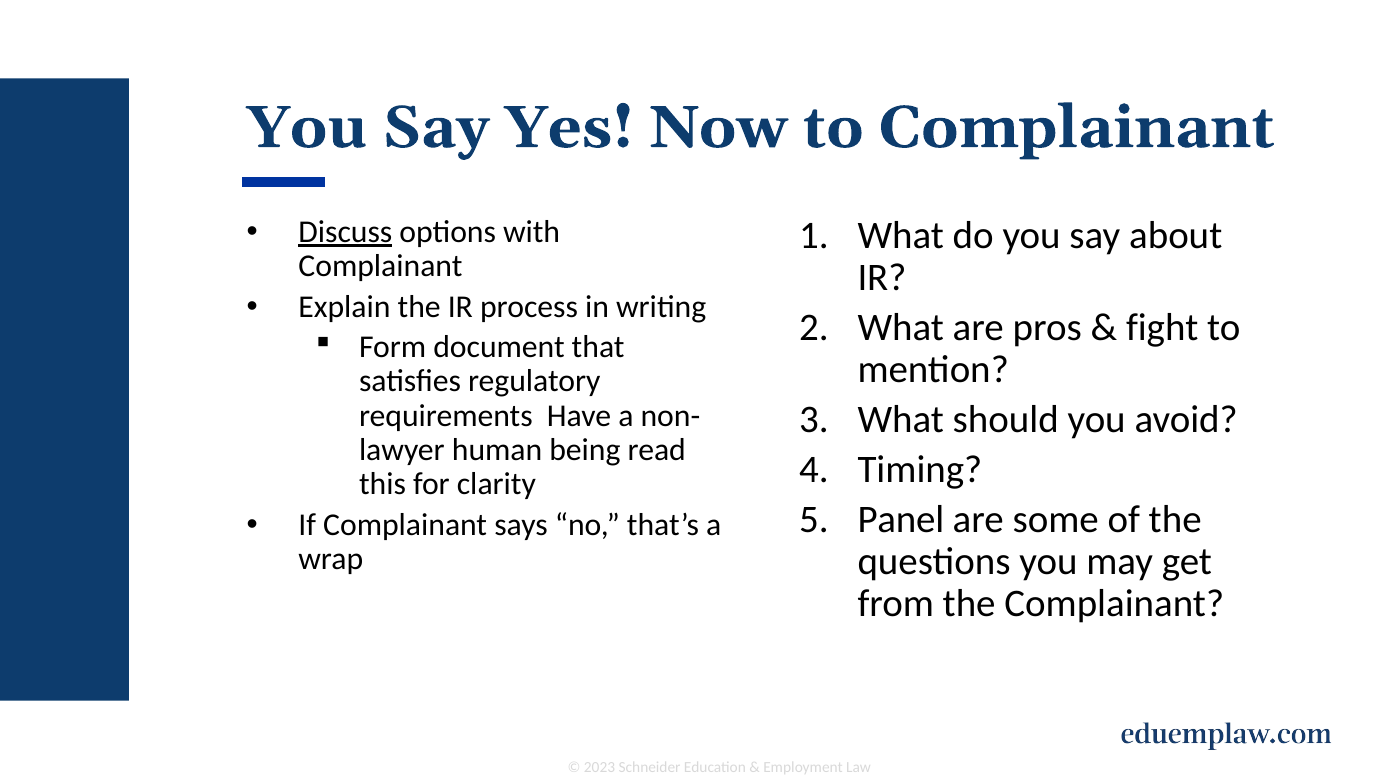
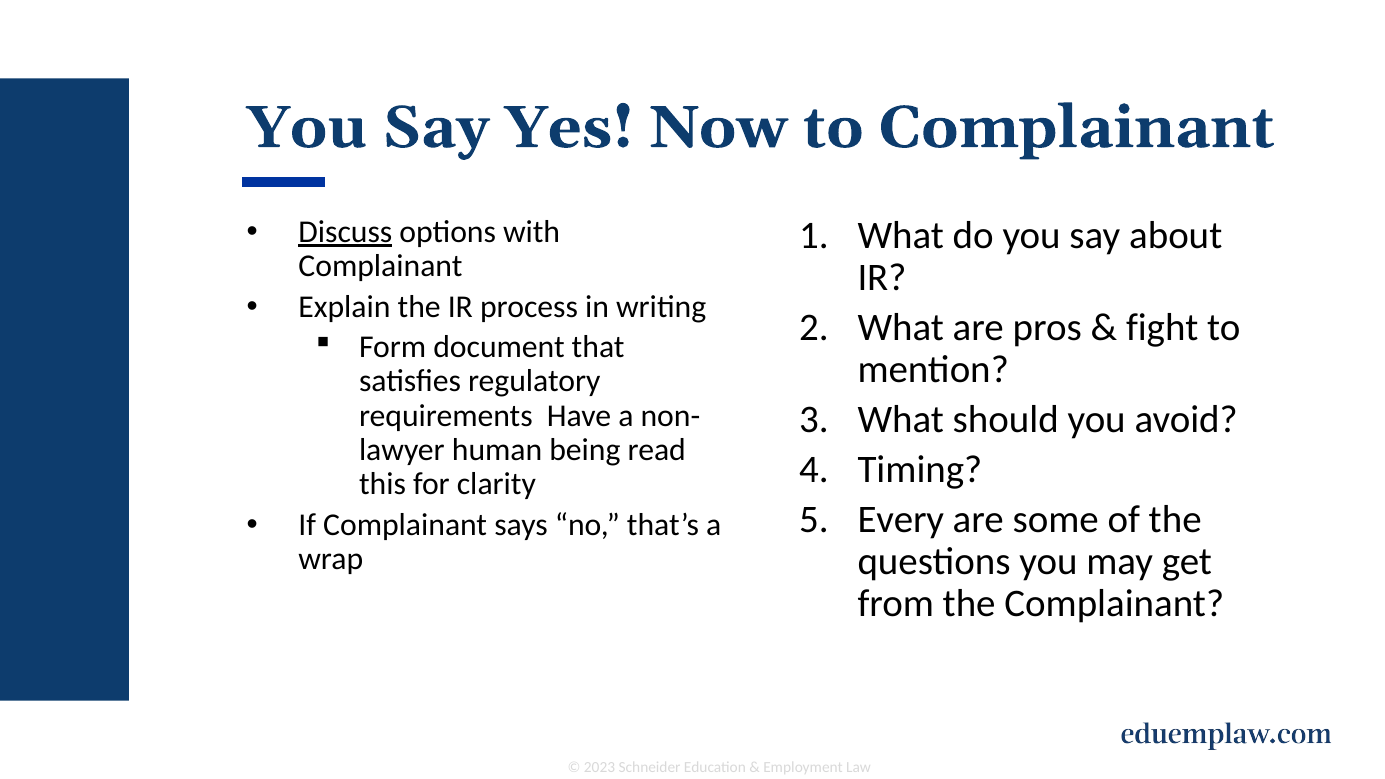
Panel: Panel -> Every (901, 520)
